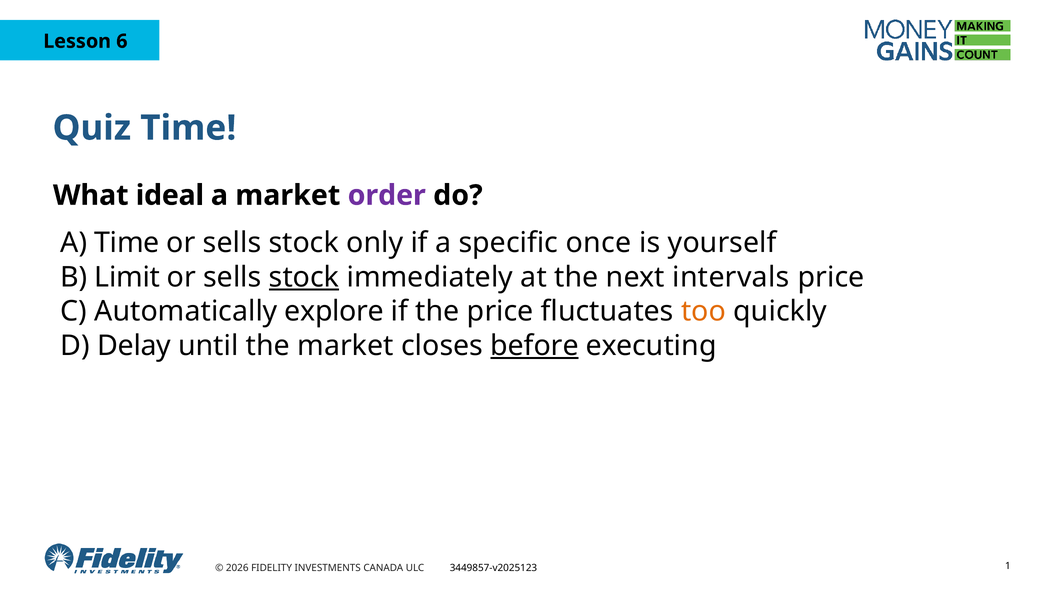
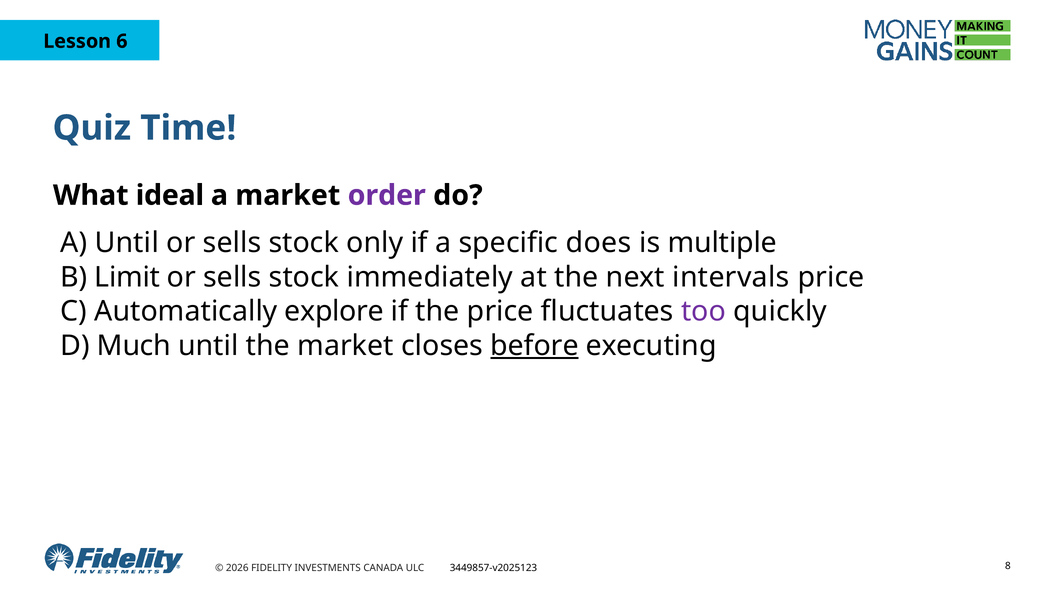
A Time: Time -> Until (127, 243)
once: once -> does (599, 243)
yourself: yourself -> multiple (722, 243)
stock underline: present -> none (304, 277)
too colour: orange -> purple (704, 311)
Delay: Delay -> Much (134, 345)
1: 1 -> 8 (1008, 565)
